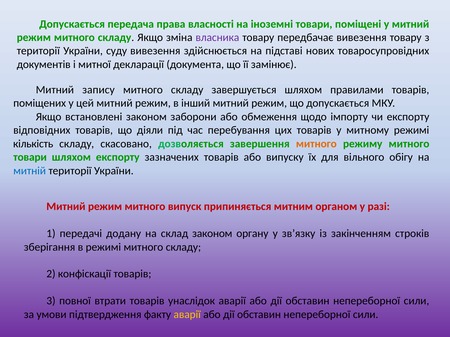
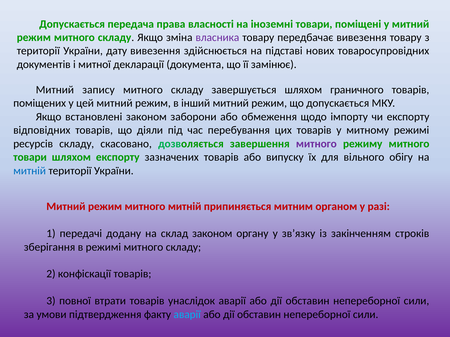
суду: суду -> дату (117, 51)
правилами: правилами -> граничного (357, 90)
кількість: кількість -> ресурсів (33, 144)
митного colour: orange -> purple (316, 144)
митного випуск: випуск -> митній (185, 207)
аварії colour: yellow -> light blue (187, 315)
